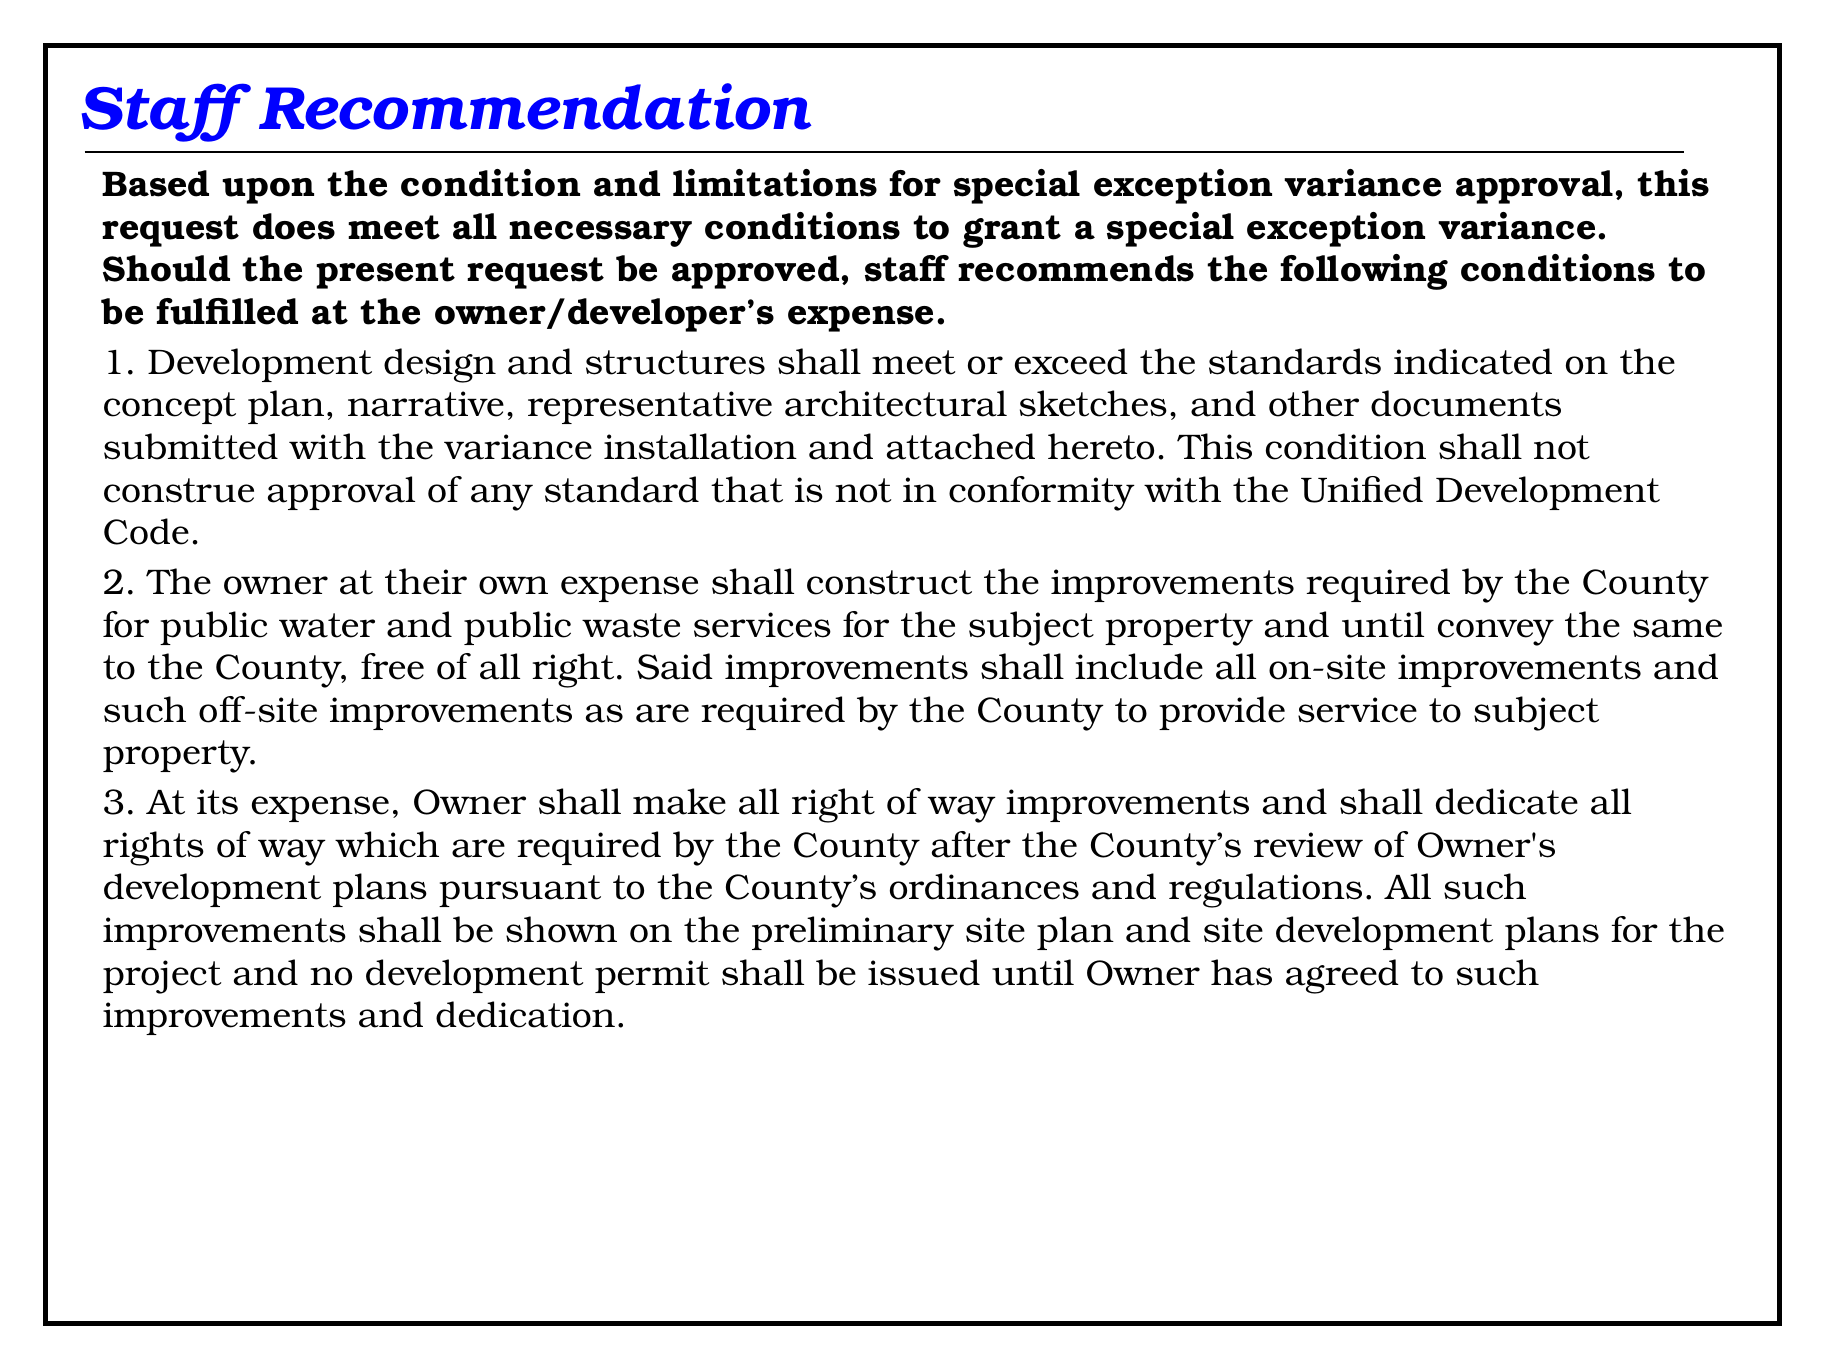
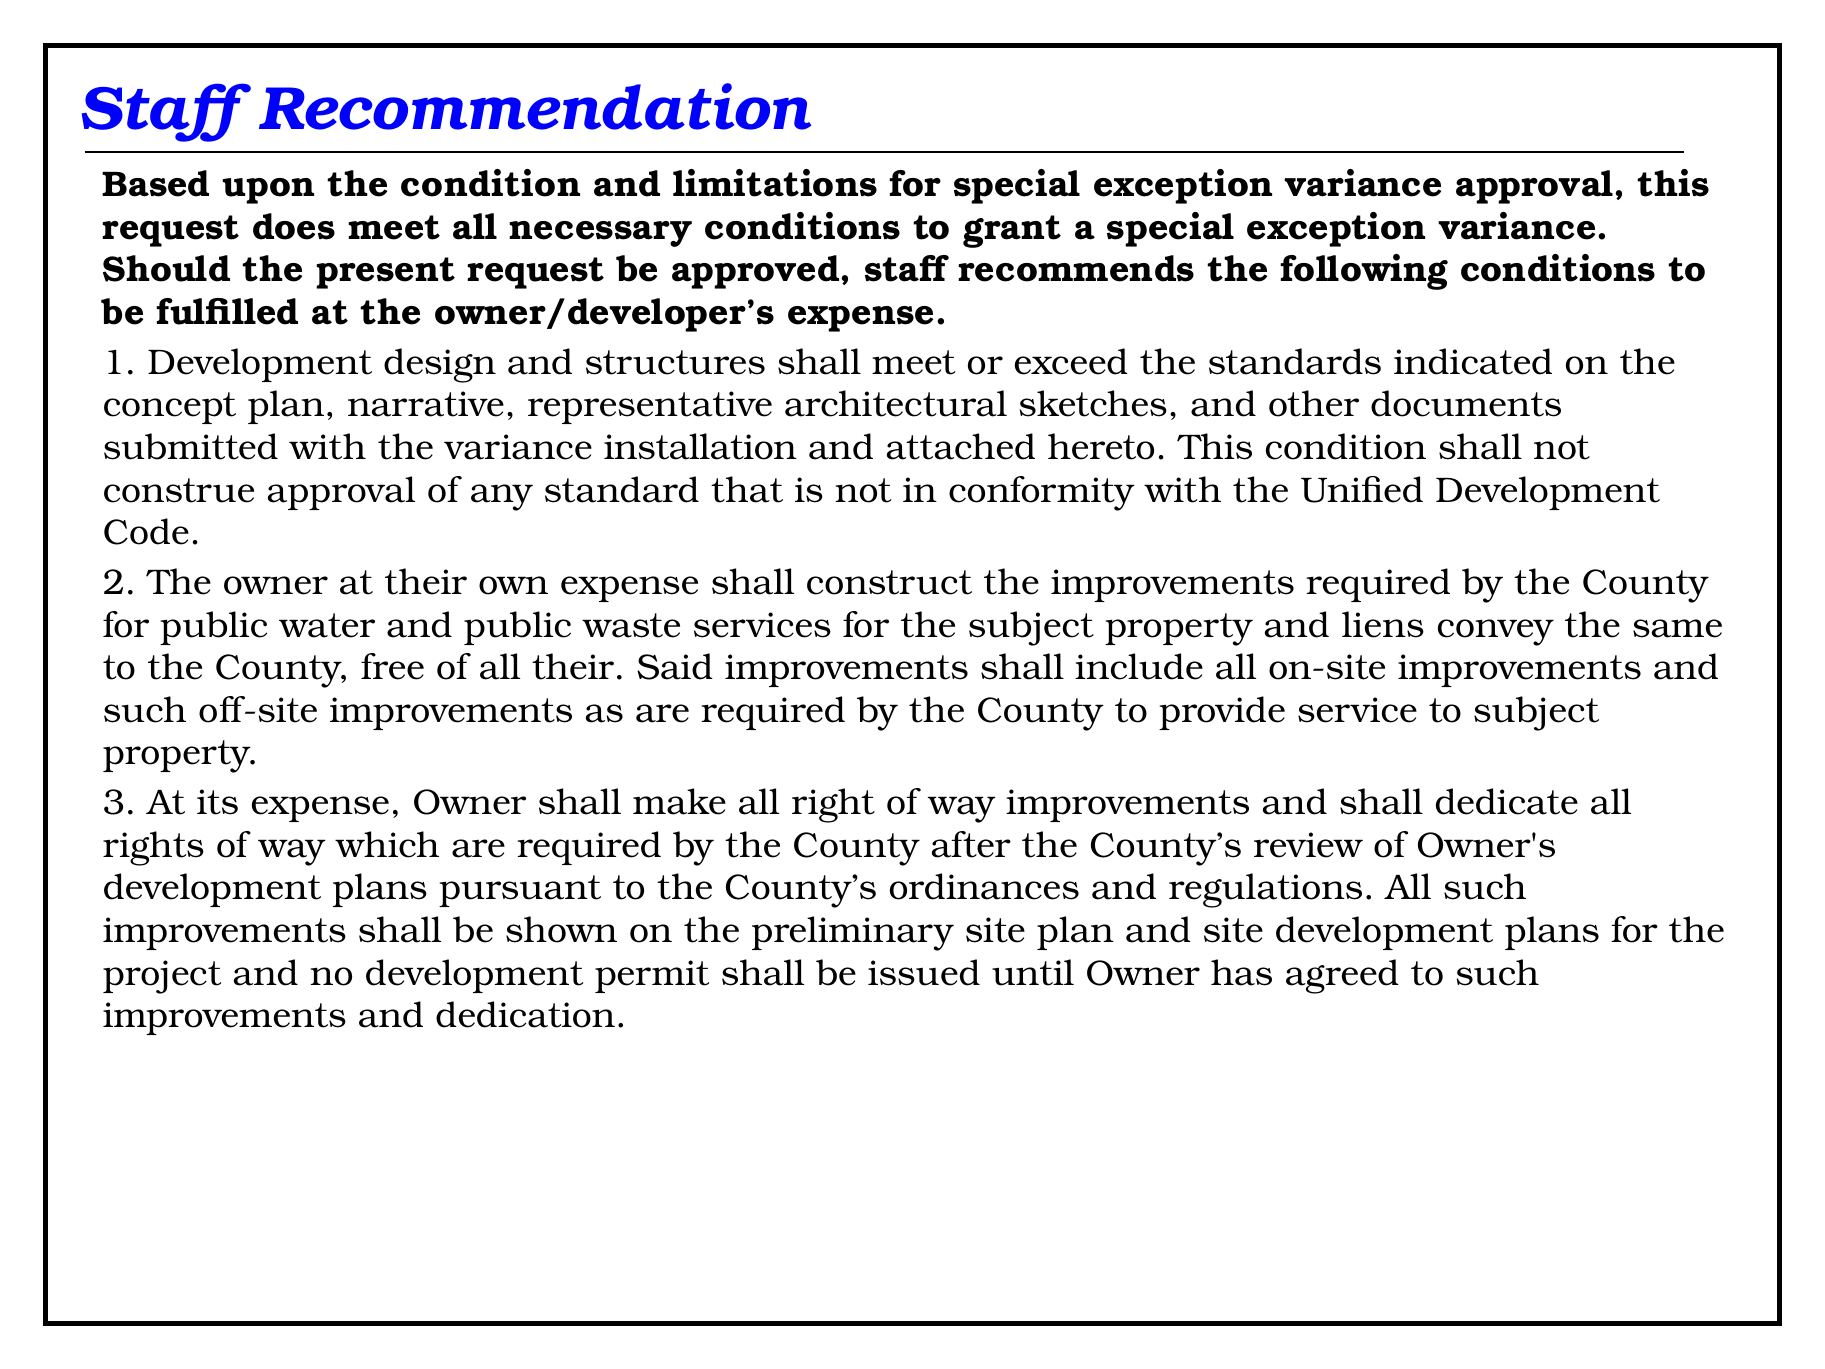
and until: until -> liens (1383, 625)
of all right: right -> their (579, 668)
